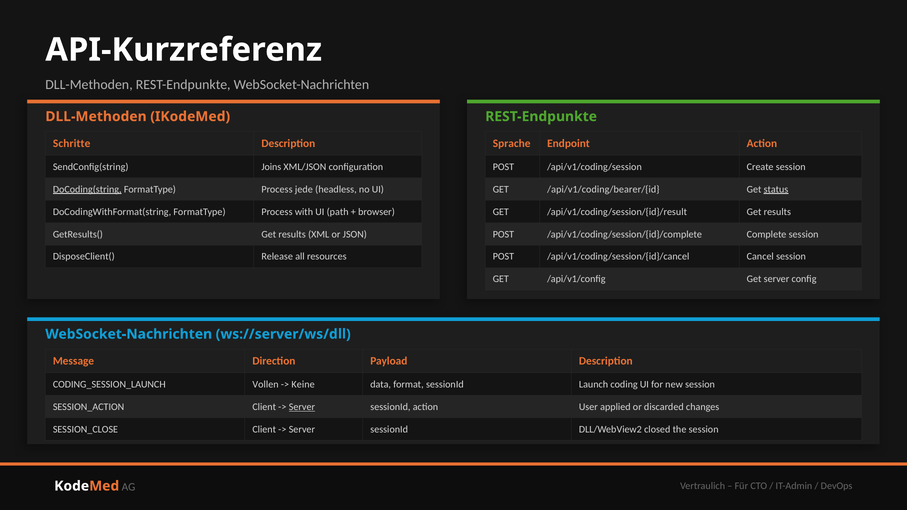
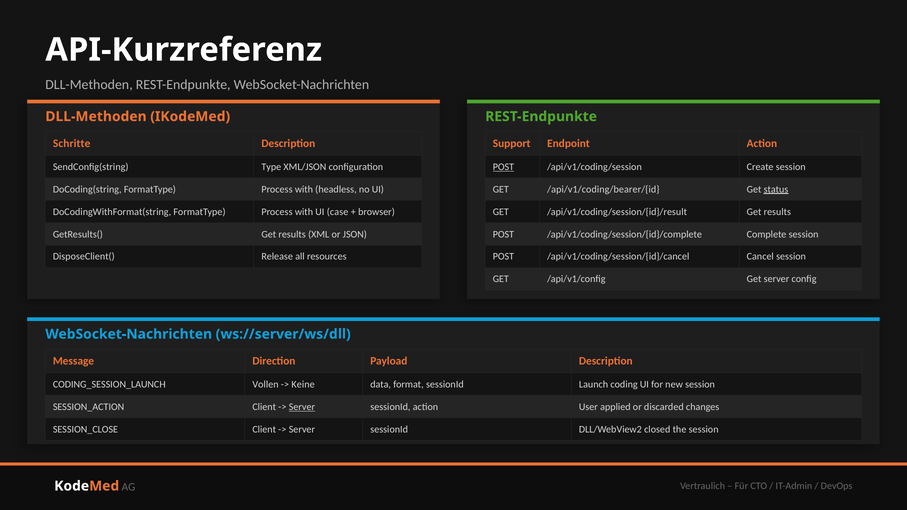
Sprache: Sprache -> Support (512, 144)
Joins: Joins -> Type (271, 167)
POST underline: none -> present (503, 167)
DoCoding(string underline: present -> none (87, 189)
jede: jede -> with (304, 189)
path: path -> case (338, 212)
